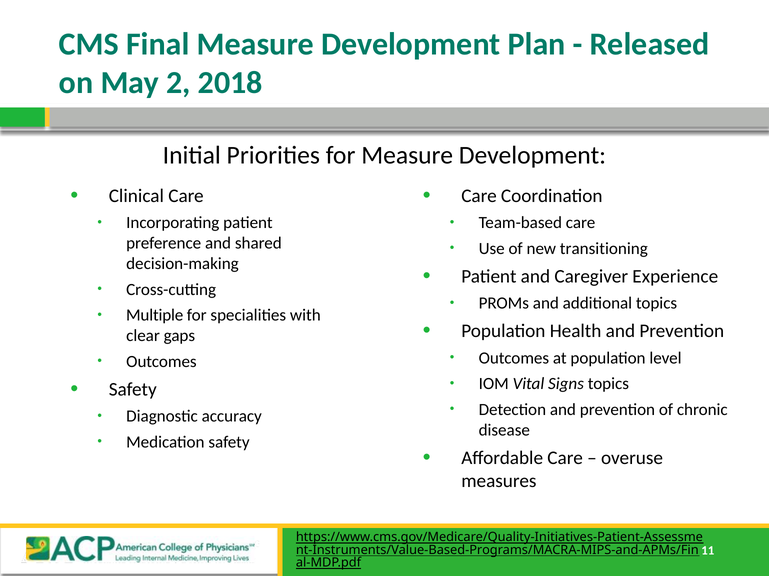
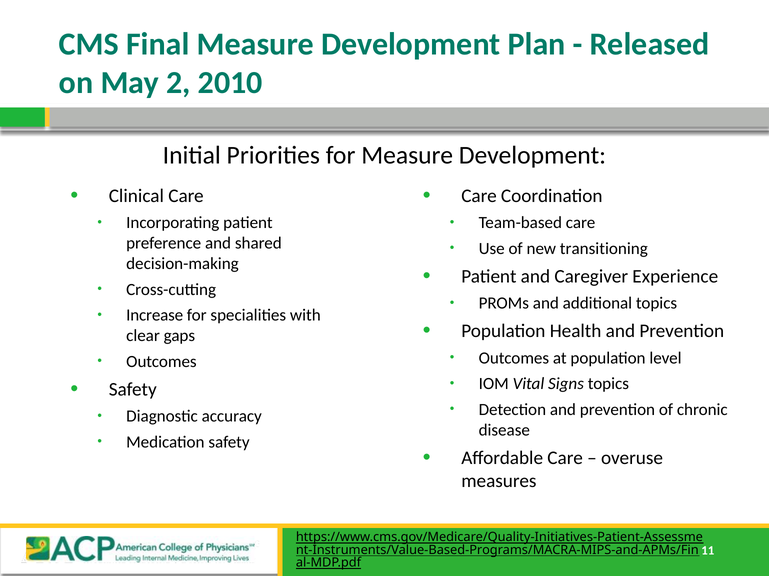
2018: 2018 -> 2010 (230, 83)
Multiple: Multiple -> Increase (155, 316)
